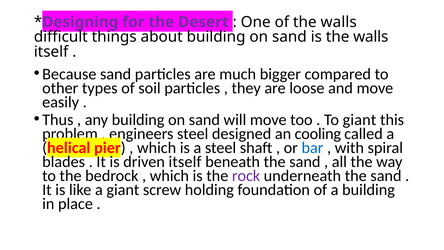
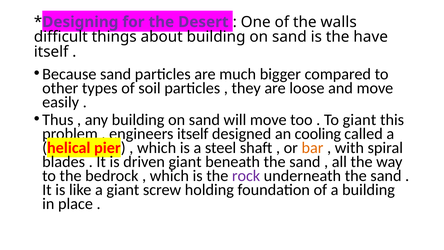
is the walls: walls -> have (371, 37)
engineers steel: steel -> itself (193, 134)
bar colour: blue -> orange (312, 148)
driven itself: itself -> giant (185, 162)
